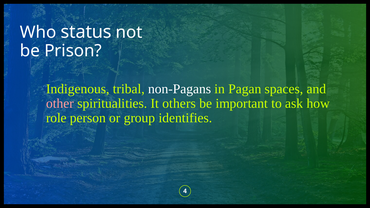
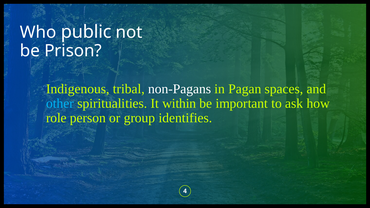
status: status -> public (86, 32)
other colour: pink -> light blue (60, 103)
others: others -> within (179, 103)
